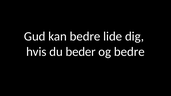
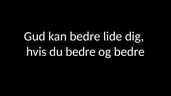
du beder: beder -> bedre (81, 52)
